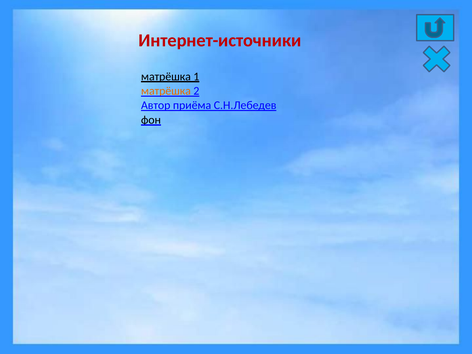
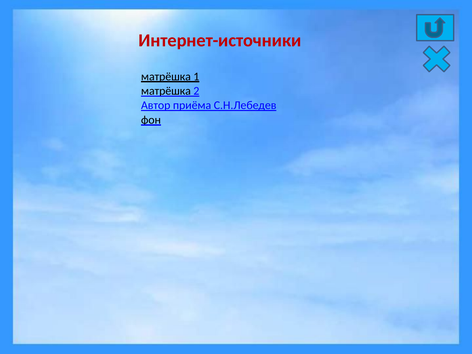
матрёшка colour: orange -> black (166, 91)
